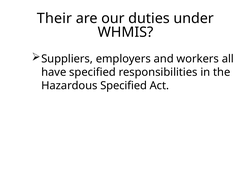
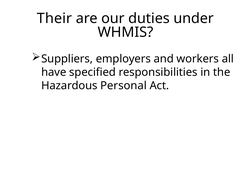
Hazardous Specified: Specified -> Personal (124, 86)
